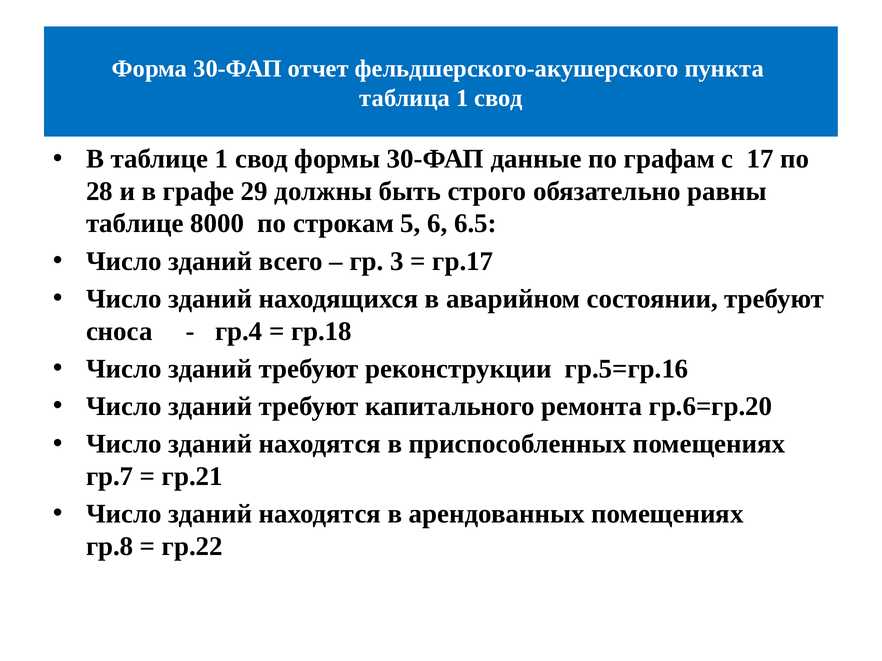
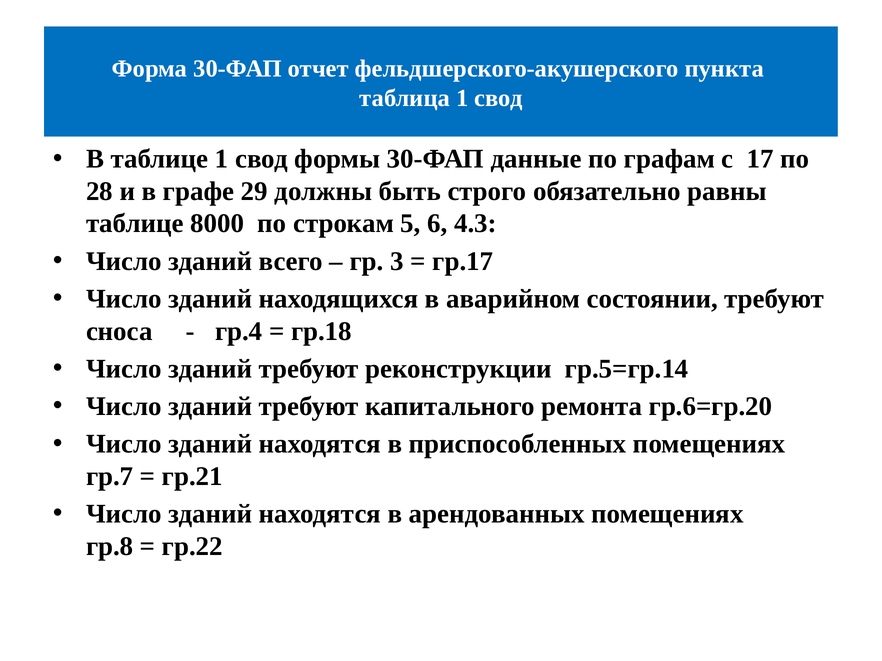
6.5: 6.5 -> 4.3 (475, 224)
гр.5=гр.16: гр.5=гр.16 -> гр.5=гр.14 (627, 369)
